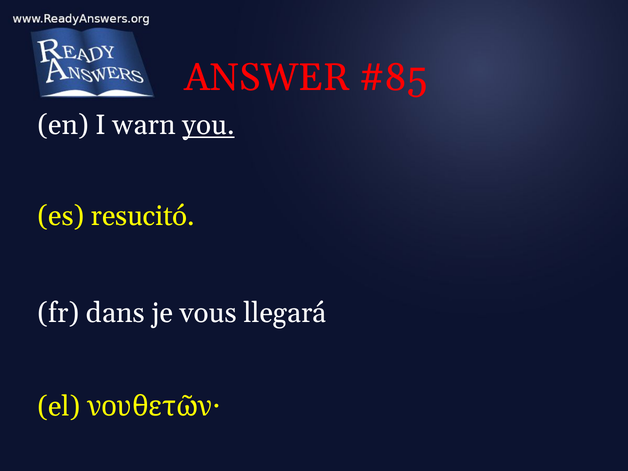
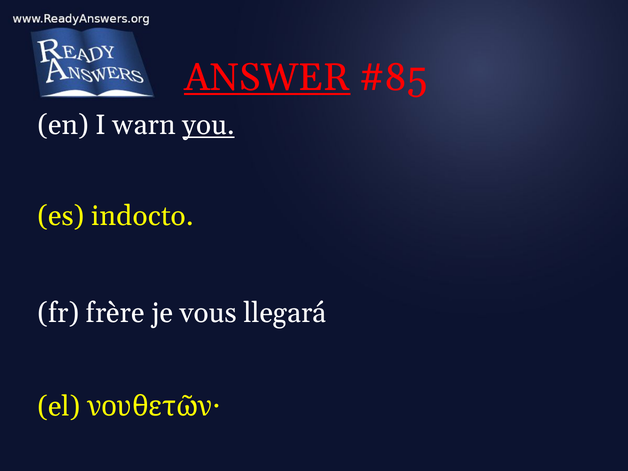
ANSWER underline: none -> present (267, 78)
resucitó: resucitó -> indocto (143, 216)
dans: dans -> frère (115, 313)
